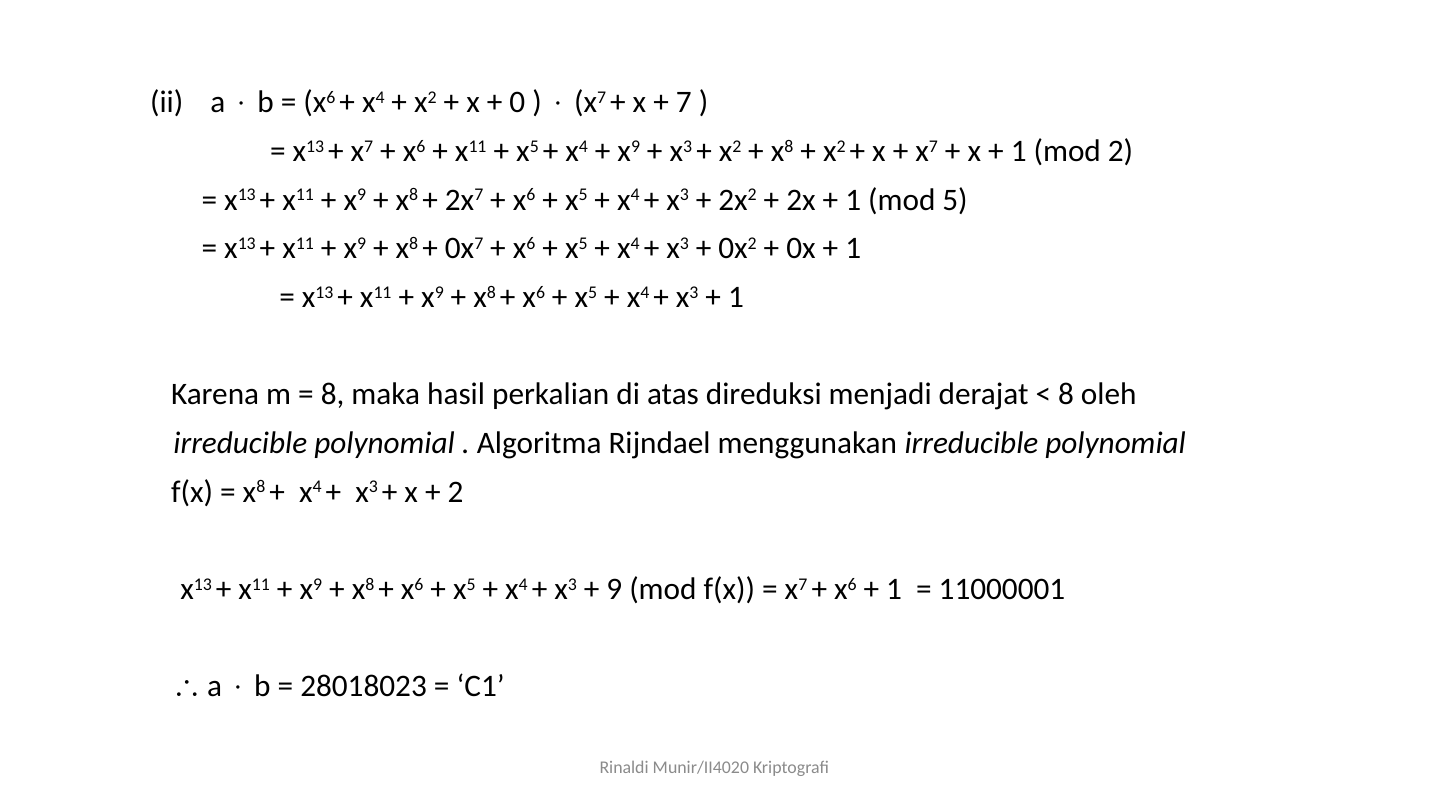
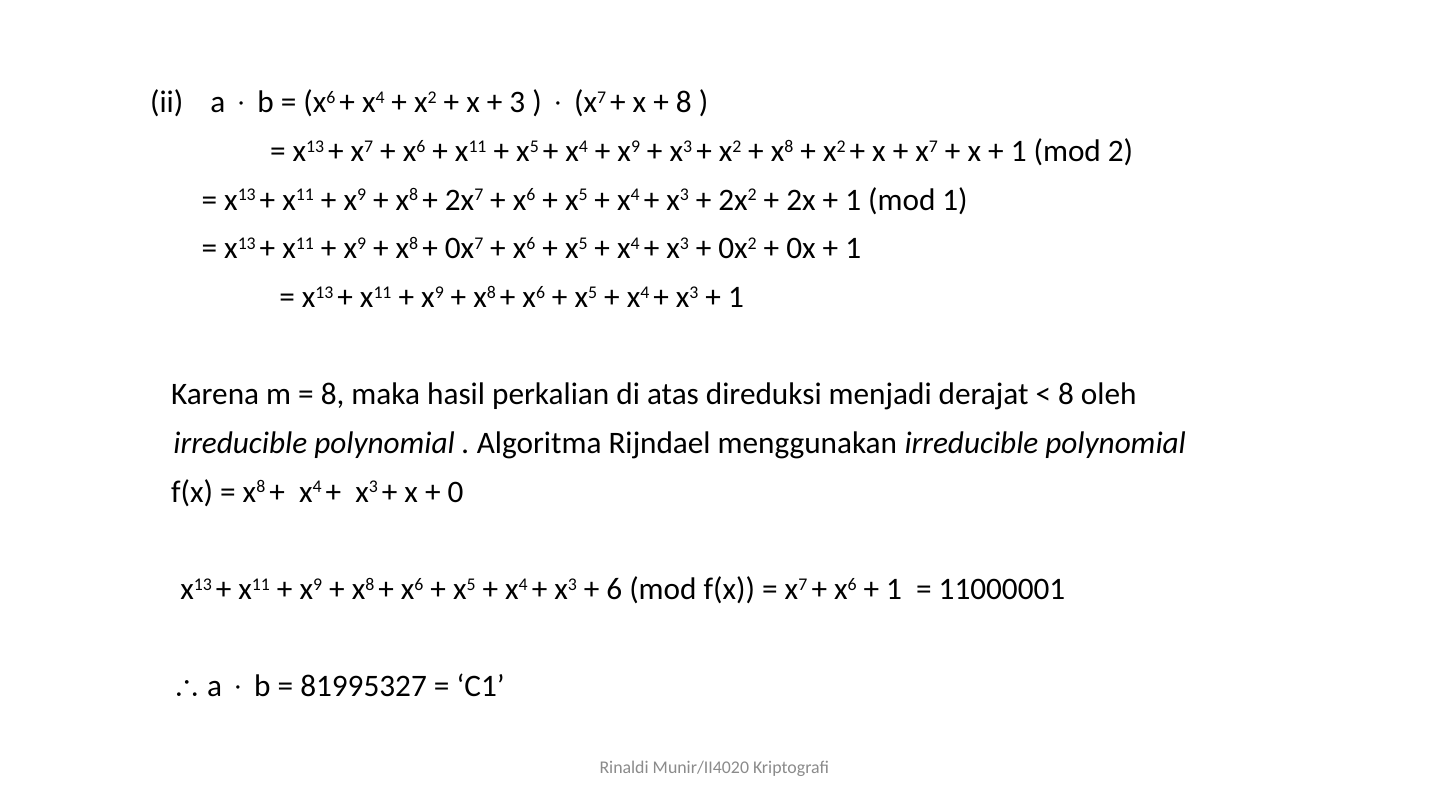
0: 0 -> 3 (517, 102)
7: 7 -> 8 (684, 102)
mod 5: 5 -> 1 (955, 200)
2: 2 -> 0 (455, 492)
9: 9 -> 6 (614, 589)
28018023: 28018023 -> 81995327 (364, 686)
